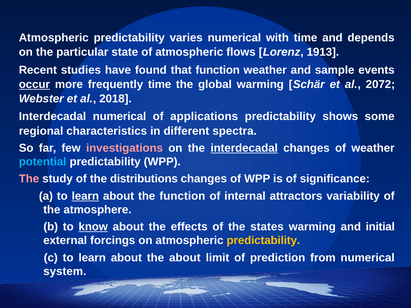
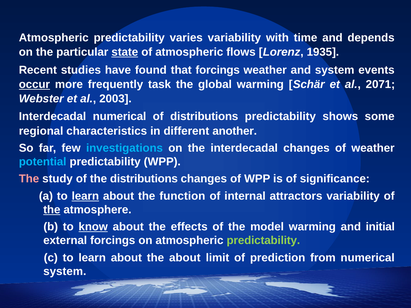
varies numerical: numerical -> variability (234, 38)
state underline: none -> present (125, 52)
1913: 1913 -> 1935 (323, 52)
that function: function -> forcings (218, 70)
and sample: sample -> system (335, 70)
frequently time: time -> task (160, 84)
2072: 2072 -> 2071 (380, 84)
2018: 2018 -> 2003 (115, 99)
of applications: applications -> distributions (204, 117)
spectra: spectra -> another (235, 131)
investigations colour: pink -> light blue (125, 148)
interdecadal underline: present -> none (244, 148)
the underline: none -> present (52, 210)
states: states -> model (267, 227)
predictability colour: yellow -> light green (263, 241)
